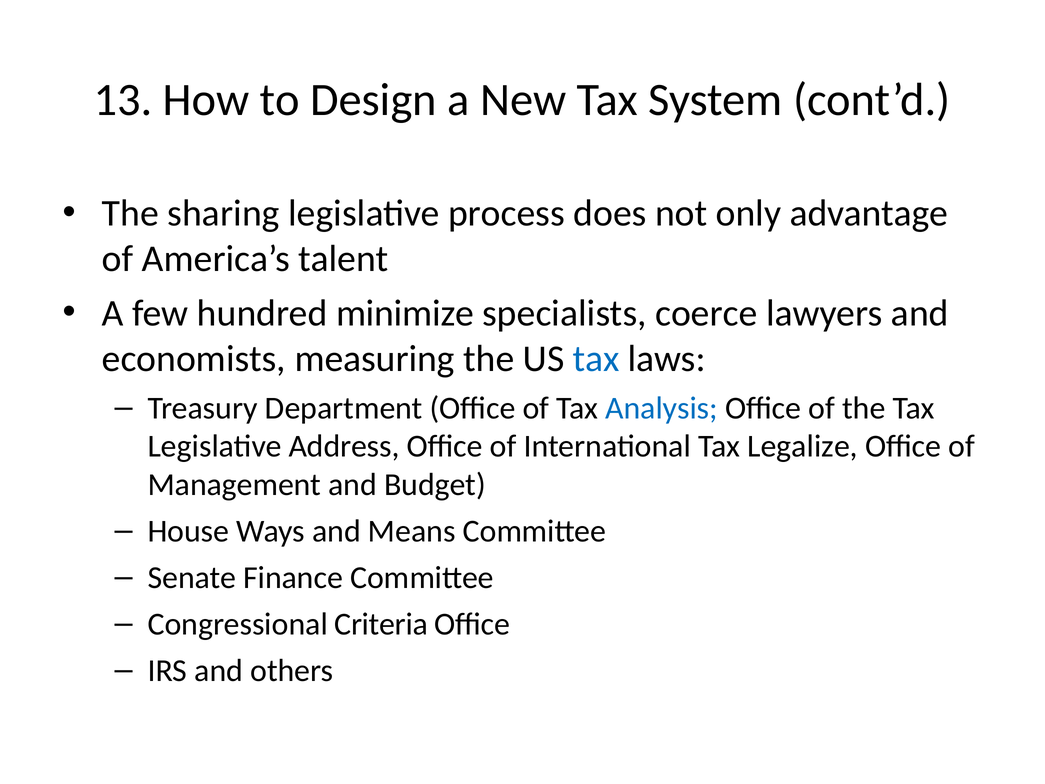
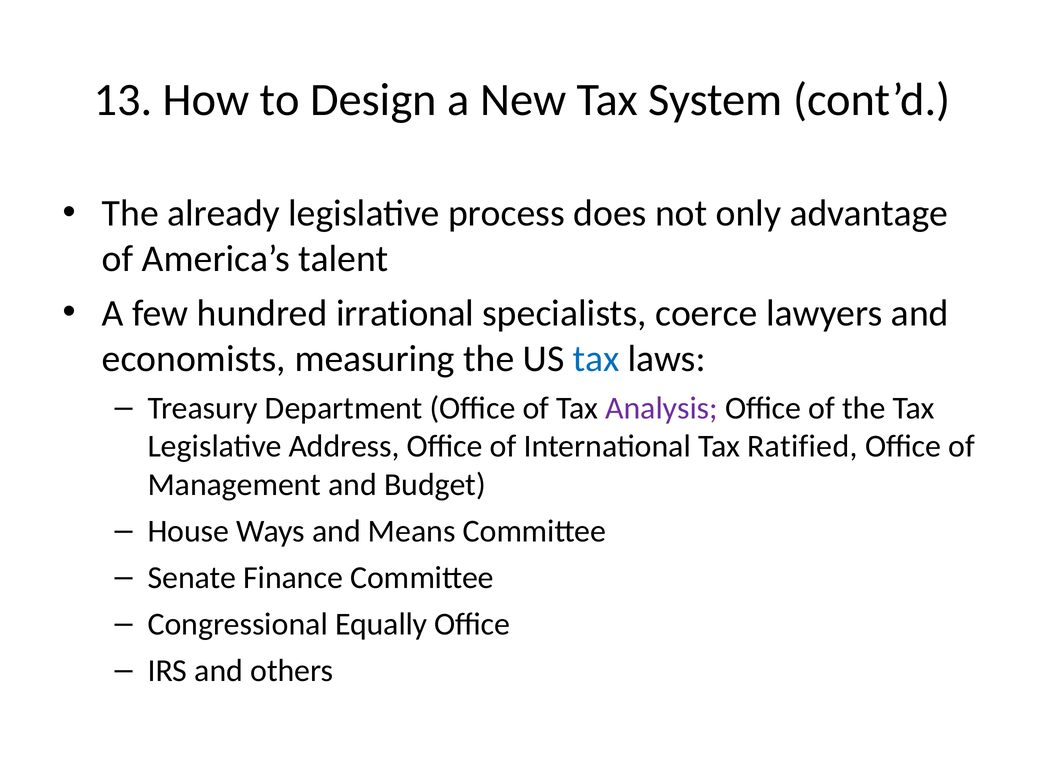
sharing: sharing -> already (224, 213)
minimize: minimize -> irrational (405, 313)
Analysis colour: blue -> purple (662, 408)
Legalize: Legalize -> Ratified (802, 446)
Criteria: Criteria -> Equally (381, 624)
